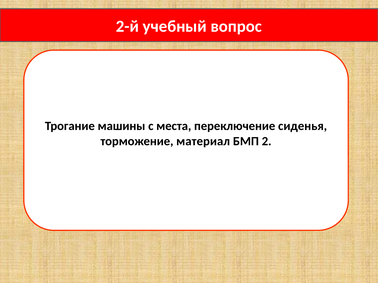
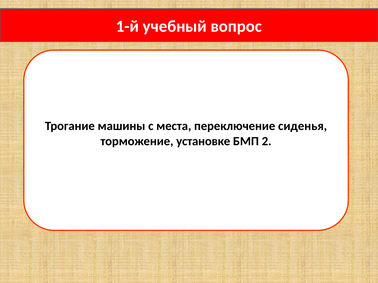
2-й: 2-й -> 1-й (127, 26)
материал: материал -> установке (203, 141)
